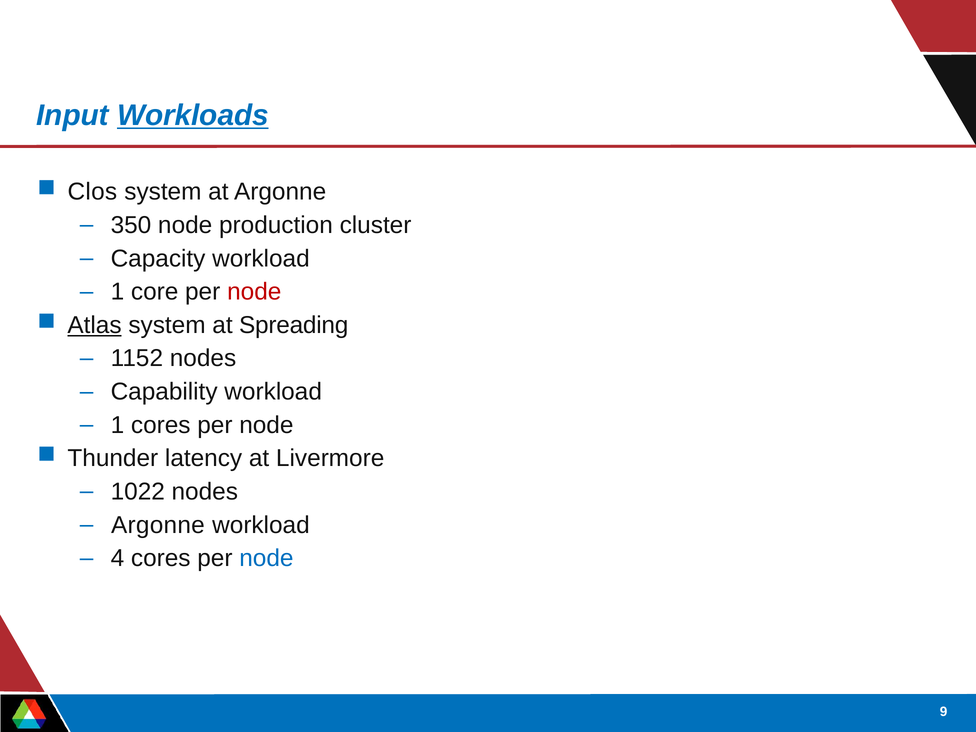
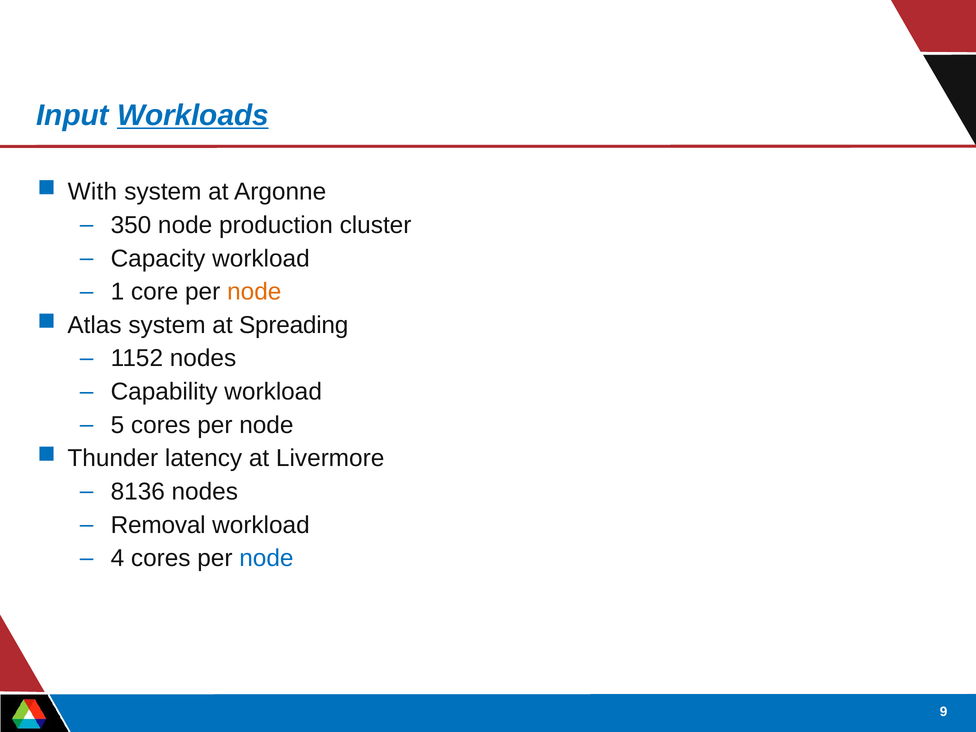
Clos: Clos -> With (92, 192)
node colour: red -> orange (254, 292)
Atlas underline: present -> none (95, 325)
1: 1 -> 5 (117, 425)
1022: 1022 -> 8136 (138, 492)
Argonne: Argonne -> Removal (158, 525)
